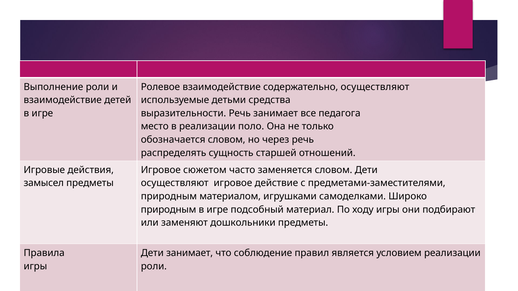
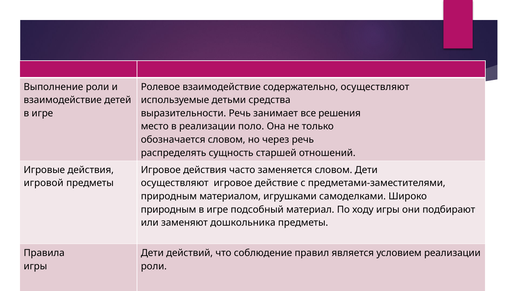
педагога: педагога -> решения (340, 113)
Игровое сюжетом: сюжетом -> действия (205, 170)
замысел: замысел -> игровой (44, 183)
дошкольники: дошкольники -> дошкольника (243, 223)
Дети занимает: занимает -> действий (190, 253)
